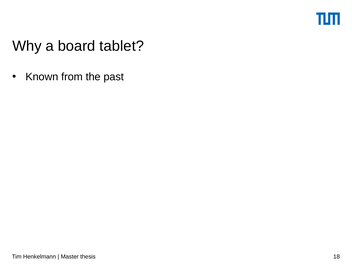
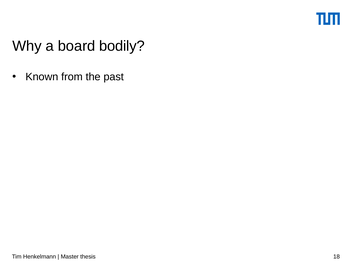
tablet: tablet -> bodily (122, 46)
